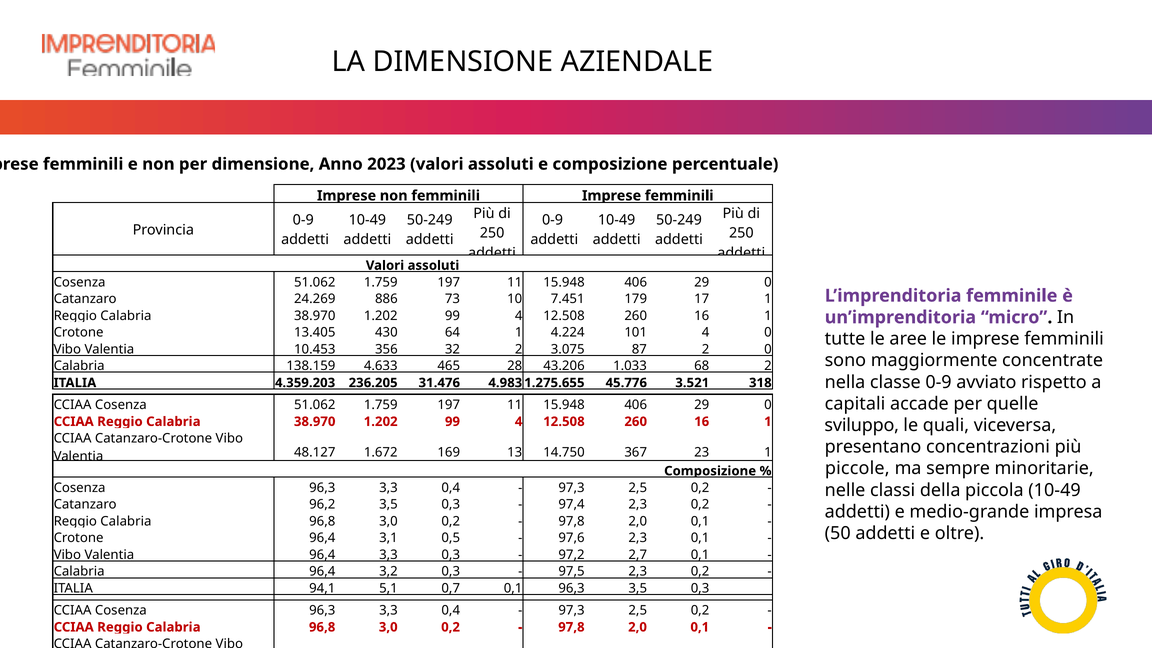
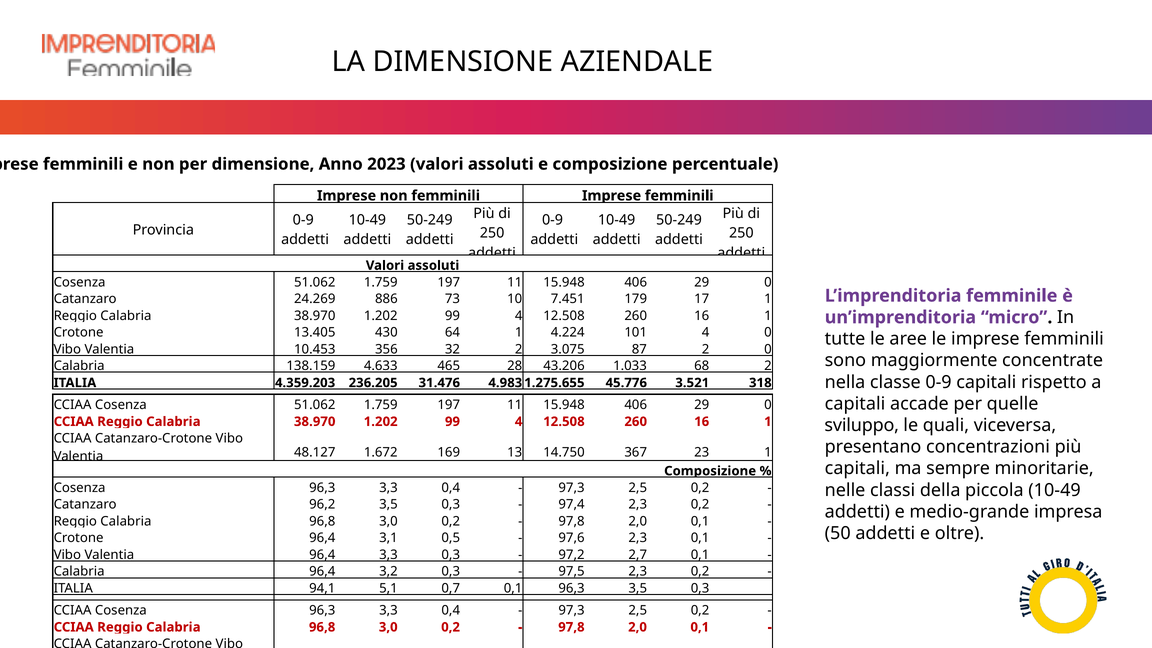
0-9 avviato: avviato -> capitali (986, 382)
piccole: piccole -> capitali (857, 469)
